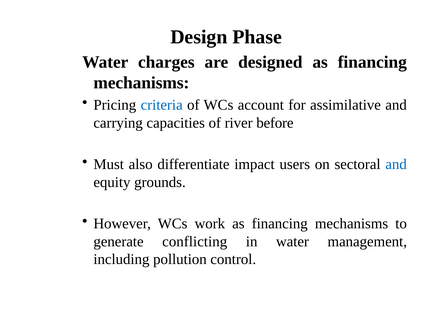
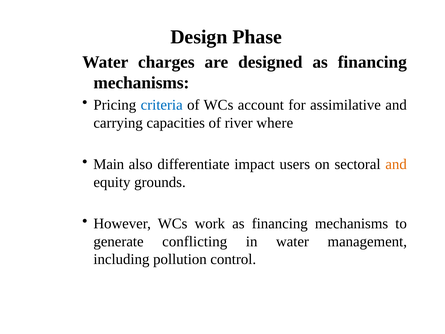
before: before -> where (275, 123)
Must: Must -> Main (109, 164)
and colour: blue -> orange (396, 164)
